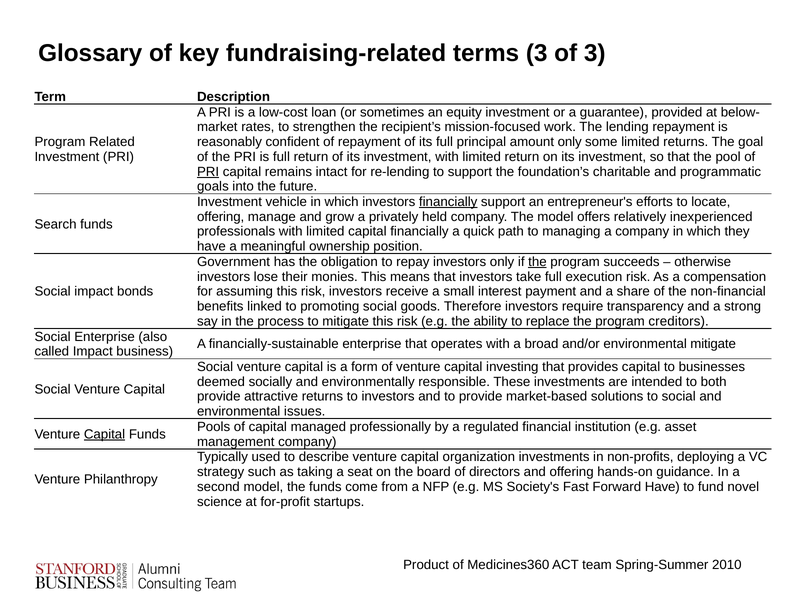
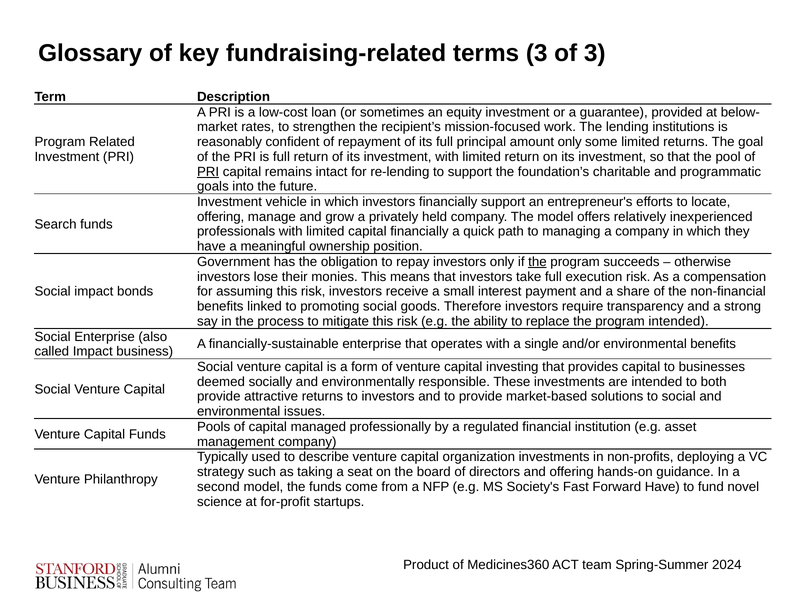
lending repayment: repayment -> institutions (683, 127)
financially underline: present -> none (448, 202)
program creditors: creditors -> intended (679, 322)
broad: broad -> single (542, 344)
environmental mitigate: mitigate -> benefits (713, 344)
Capital underline: present -> none (105, 435)
2010: 2010 -> 2024 (727, 566)
